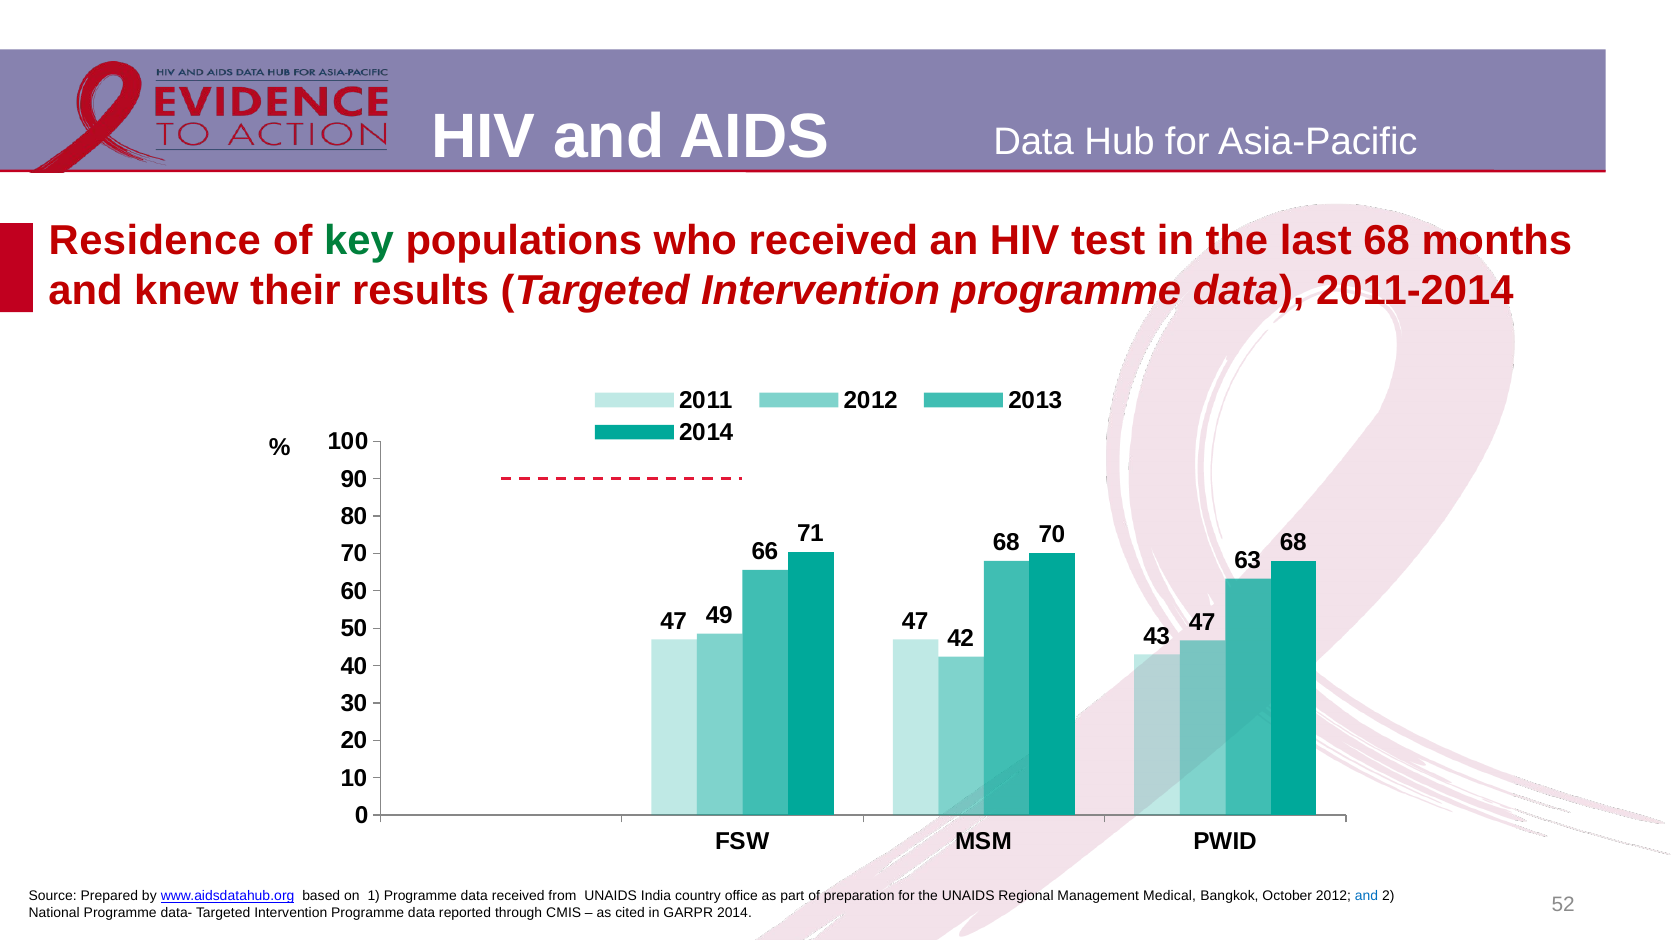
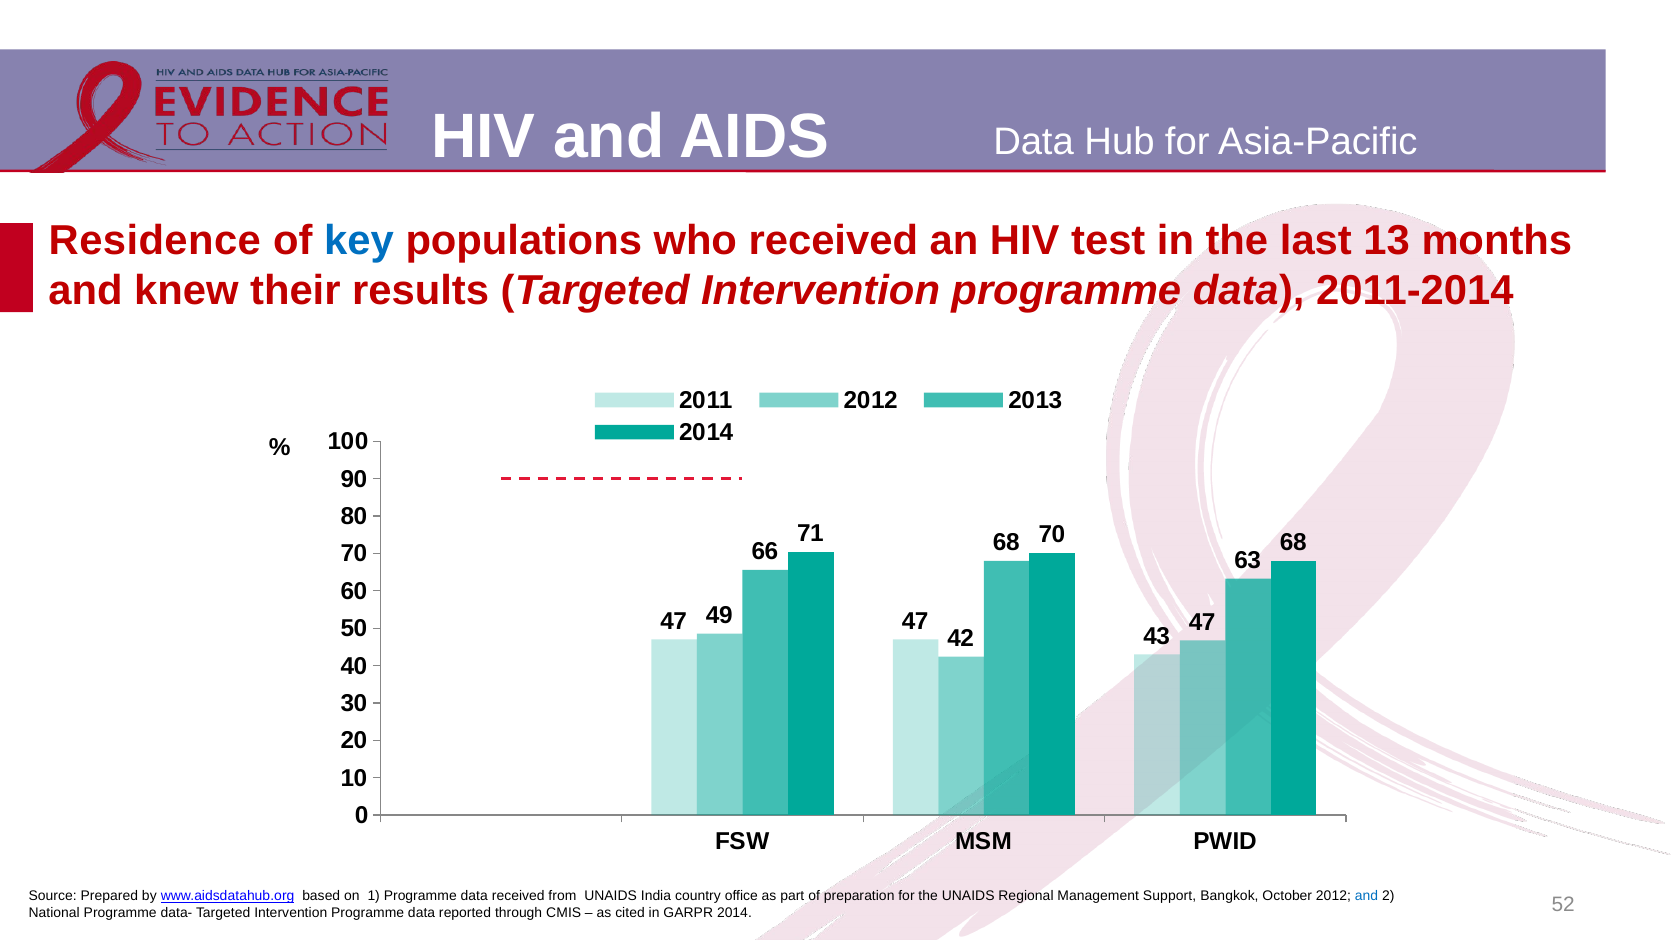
key colour: green -> blue (359, 241)
last 68: 68 -> 13 (1387, 241)
Medical: Medical -> Support (1170, 896)
